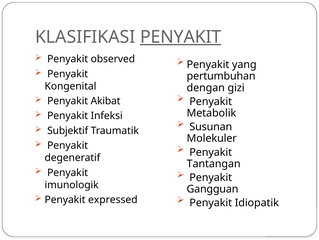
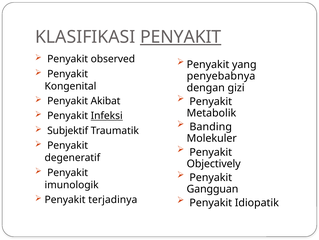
pertumbuhan: pertumbuhan -> penyebabnya (221, 76)
Infeksi underline: none -> present (107, 116)
Susunan: Susunan -> Banding (211, 127)
Tantangan: Tantangan -> Objectively (214, 163)
expressed: expressed -> terjadinya (113, 199)
